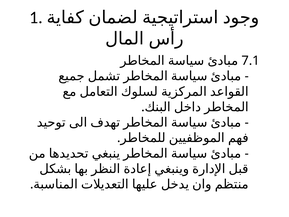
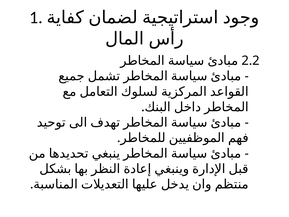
7.1: 7.1 -> 2.2 (251, 61)
